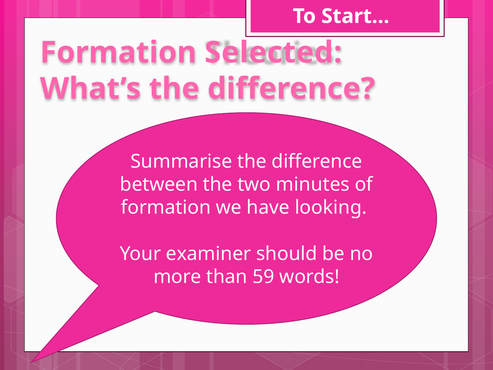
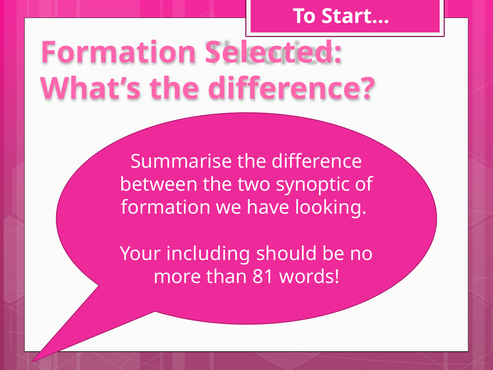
minutes: minutes -> synoptic (313, 184)
examiner: examiner -> including (208, 254)
59: 59 -> 81 (263, 277)
